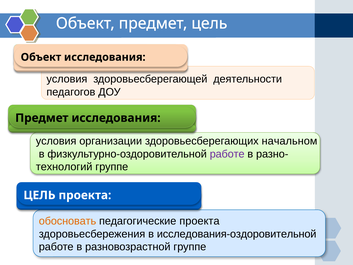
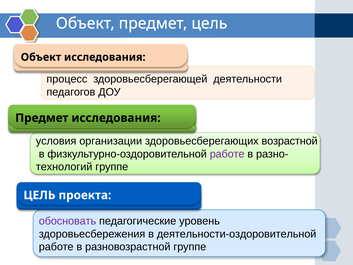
условия: условия -> процесс (67, 79)
начальном: начальном -> возрастной (290, 141)
обосновать colour: orange -> purple (68, 221)
педагогические проекта: проекта -> уровень (200, 221)
исследования-оздоровительной: исследования-оздоровительной -> деятельности-оздоровительной (237, 234)
